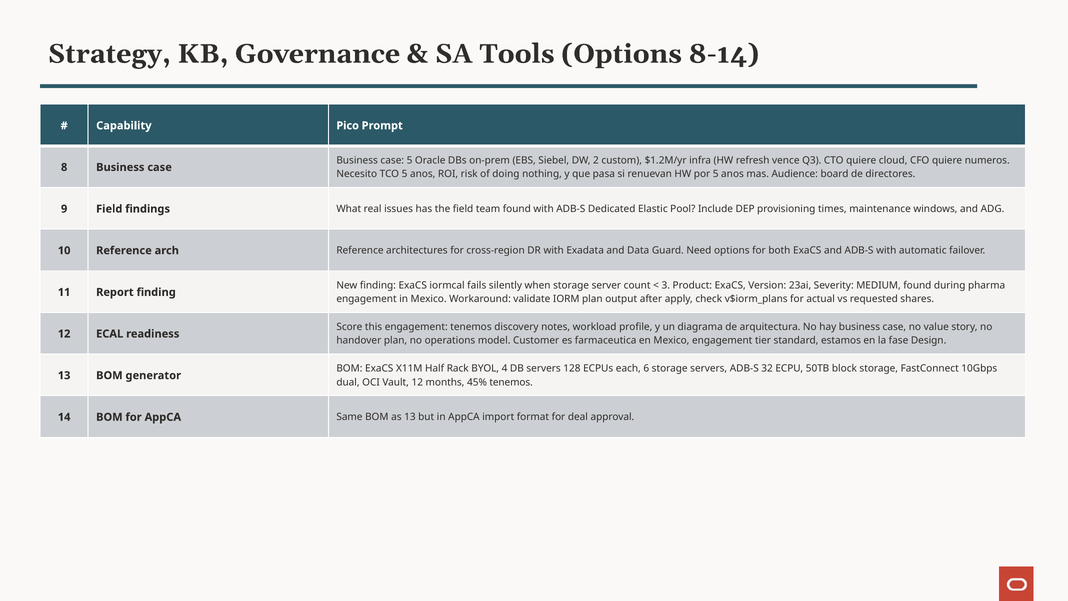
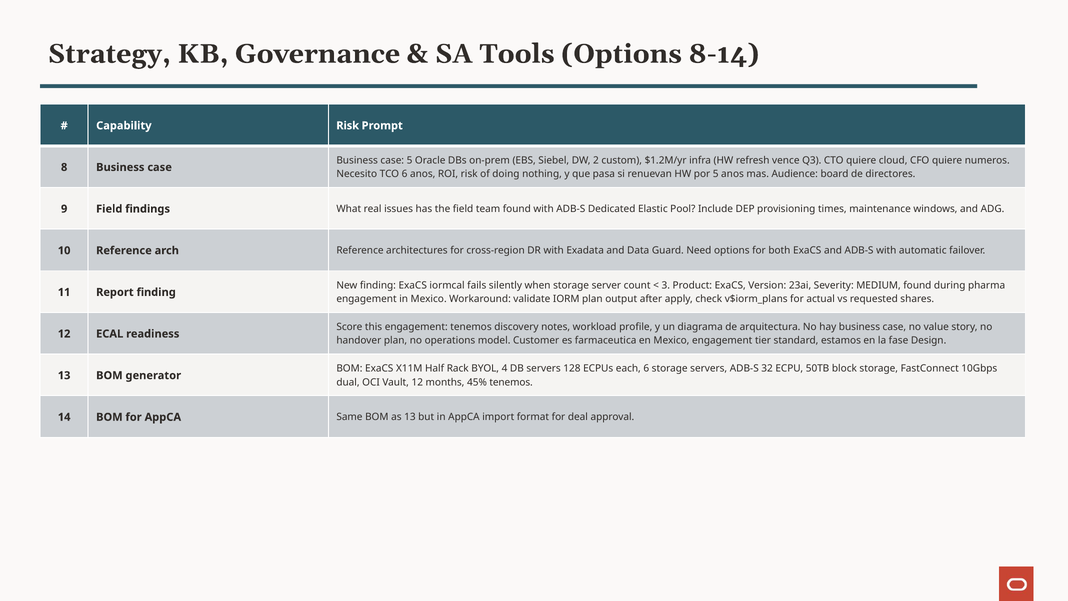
Capability Pico: Pico -> Risk (348, 126)
TCO 5: 5 -> 6 (405, 174)
